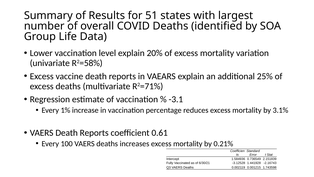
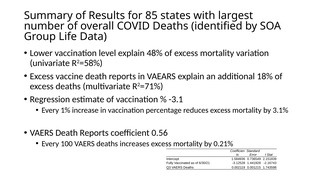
51: 51 -> 85 (151, 16)
20%: 20% -> 48% (155, 53)
25%: 25% -> 18% (265, 76)
0.61: 0.61 -> 0.56 (160, 133)
